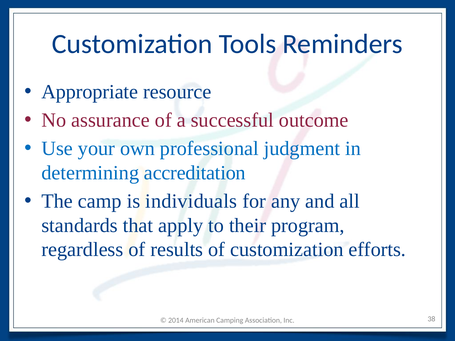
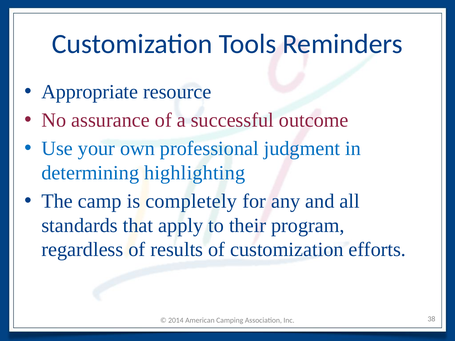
accreditation: accreditation -> highlighting (195, 173)
individuals: individuals -> completely (191, 201)
